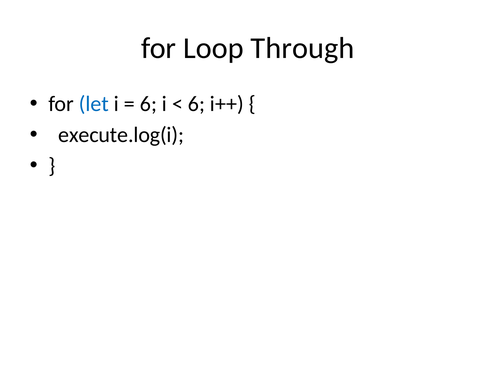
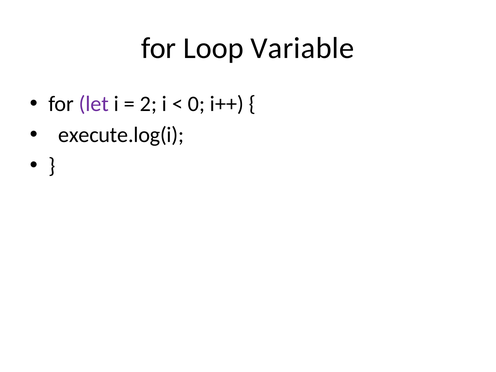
Through: Through -> Variable (302, 48)
let colour: blue -> purple (94, 104)
6: 6 -> 2 (148, 104)
6: 6 -> 0 (196, 104)
